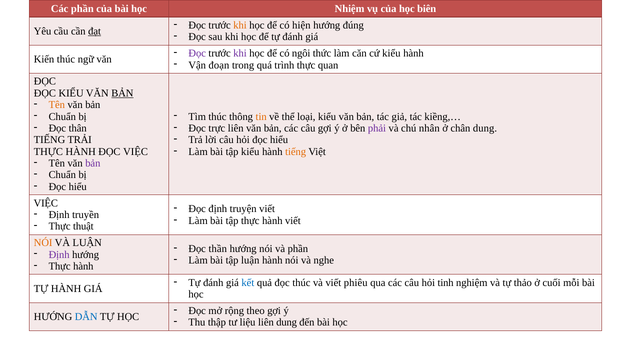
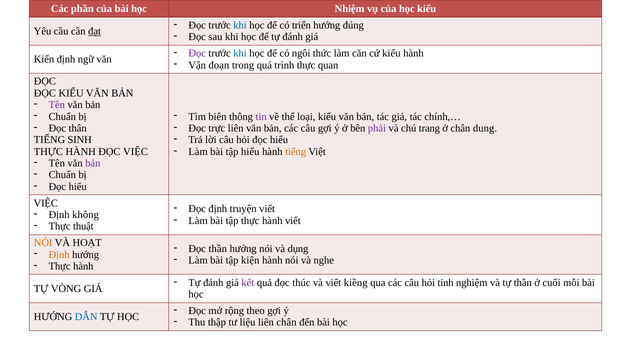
học biên: biên -> kiểu (427, 9)
khi colour: orange -> blue (240, 25)
hiện: hiện -> triển (301, 25)
khi colour: purple -> blue (240, 53)
Kiến thúc: thúc -> định (66, 59)
BẢN underline: present -> none (122, 93)
Tên colour: orange -> purple (57, 105)
Tìm thúc: thúc -> biên (217, 117)
tin colour: orange -> purple (261, 117)
kiềng,…: kiềng,… -> chính,… (443, 117)
nhân: nhân -> trang (429, 128)
TRẢI: TRẢI -> SINH (80, 140)
tập kiểu: kiểu -> hiểu (250, 152)
truyền: truyền -> không (86, 215)
VÀ LUẬN: LUẬN -> HOẠT (87, 243)
và phần: phần -> dụng (298, 249)
Định colour: purple -> orange (59, 255)
tập luận: luận -> kiện (250, 260)
kết colour: blue -> purple (248, 283)
phiêu: phiêu -> kiềng (356, 283)
tự thảo: thảo -> thần (523, 283)
TỰ HÀNH: HÀNH -> VÒNG (66, 289)
liên dung: dung -> chân (287, 322)
